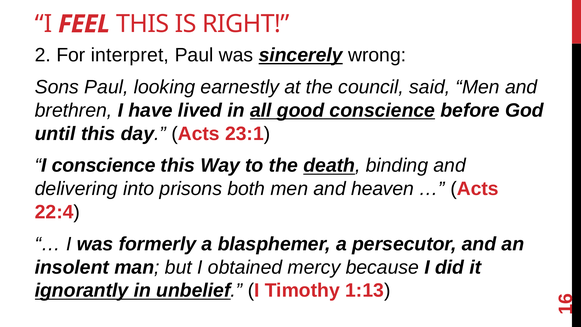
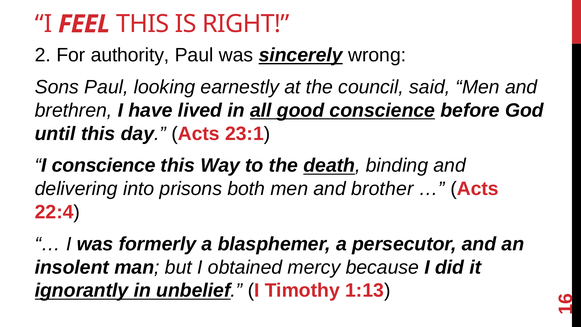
interpret: interpret -> authority (130, 55)
heaven: heaven -> brother (382, 189)
